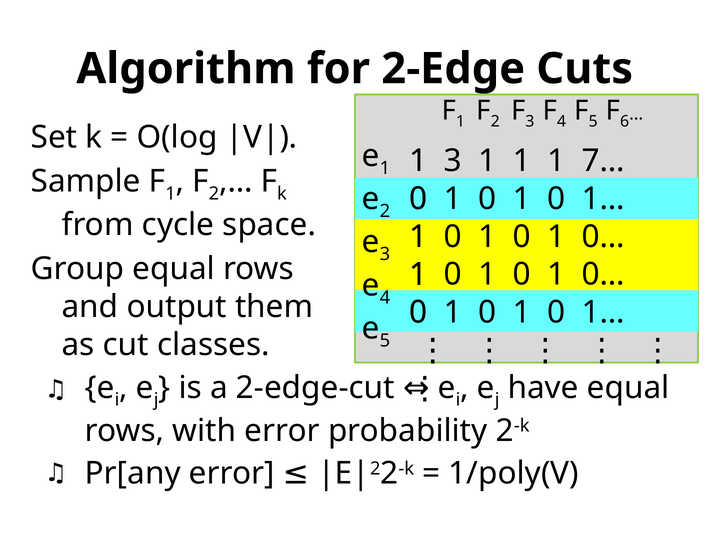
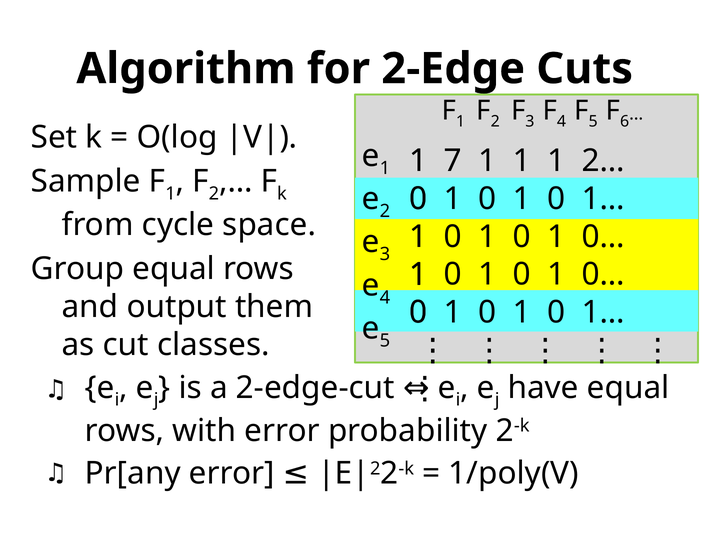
3: 3 -> 7 (453, 161)
7…: 7… -> 2… (603, 161)
